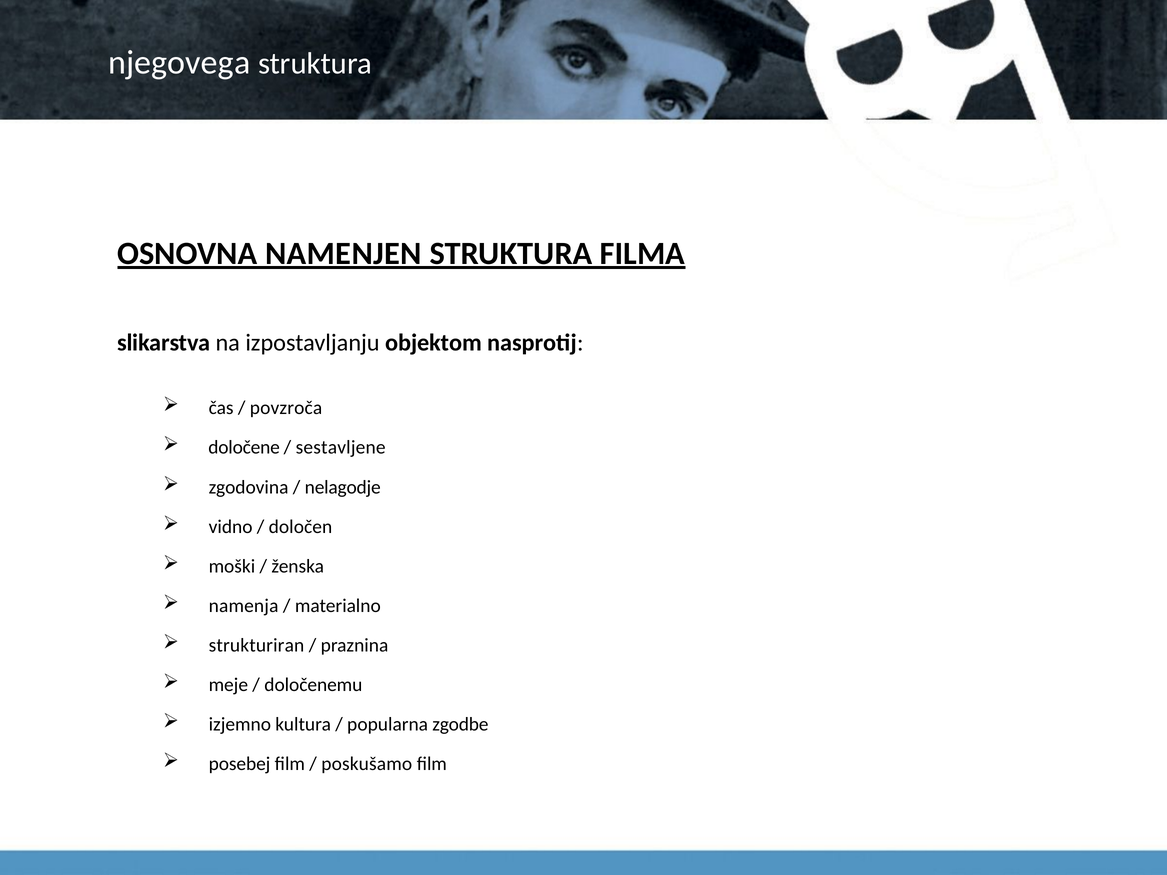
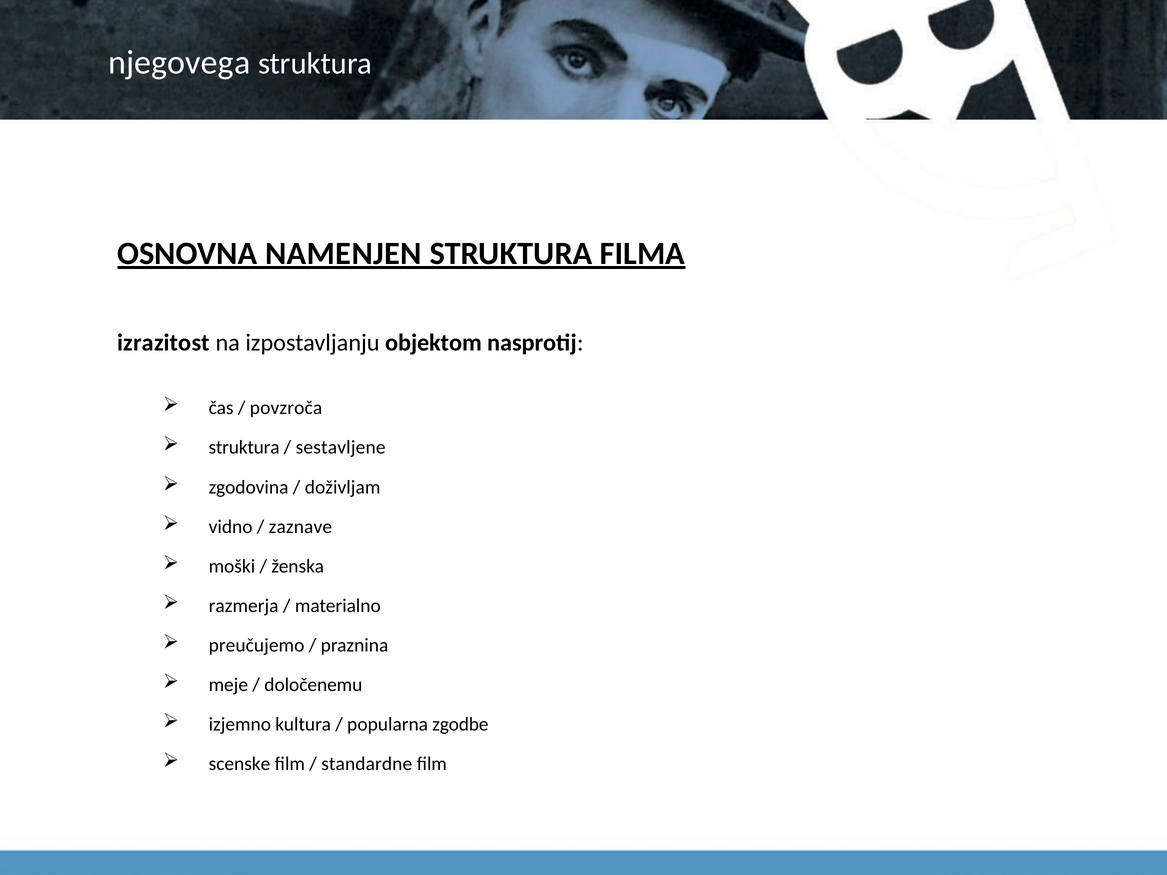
slikarstva: slikarstva -> izrazitost (164, 343)
določene: določene -> struktura (244, 448)
nelagodje: nelagodje -> doživljam (343, 487)
določen: določen -> zaznave (300, 527)
namenja: namenja -> razmerja (244, 606)
strukturiran: strukturiran -> preučujemo (257, 645)
posebej: posebej -> scenske (239, 764)
poskušamo: poskušamo -> standardne (367, 764)
